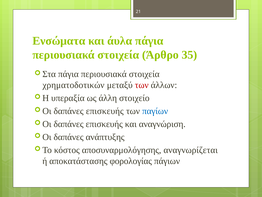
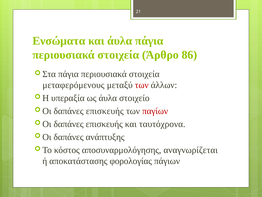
35: 35 -> 86 (189, 55)
χρηματοδοτικών: χρηματοδοτικών -> μεταφερόμενους (73, 85)
ως άλλη: άλλη -> άυλα (108, 98)
παγίων colour: blue -> red (155, 111)
αναγνώριση: αναγνώριση -> ταυτόχρονα (162, 124)
